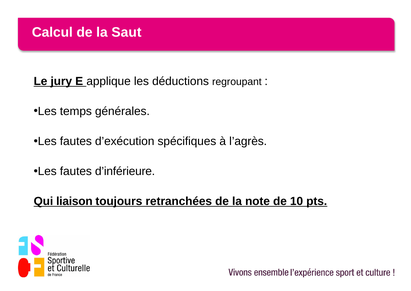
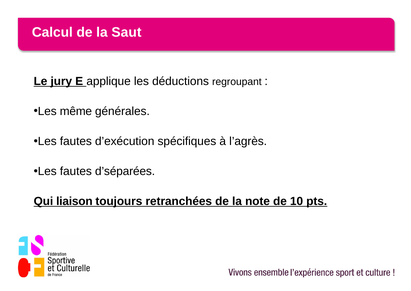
temps: temps -> même (76, 111)
d’inférieure: d’inférieure -> d’séparées (125, 171)
